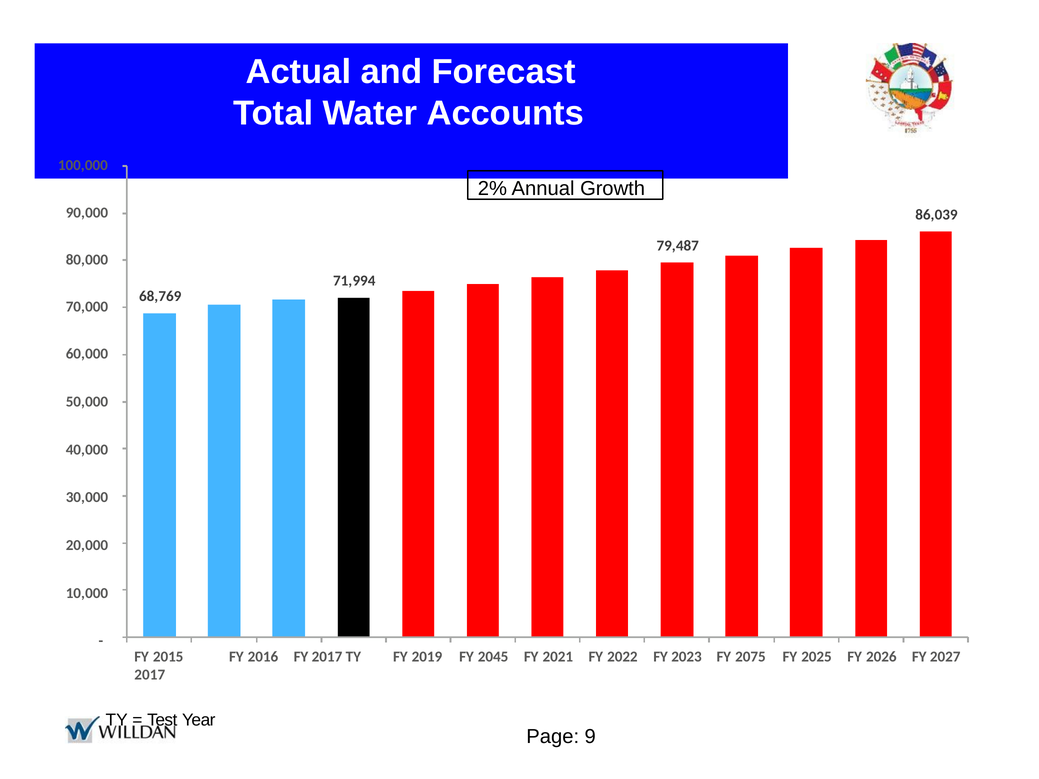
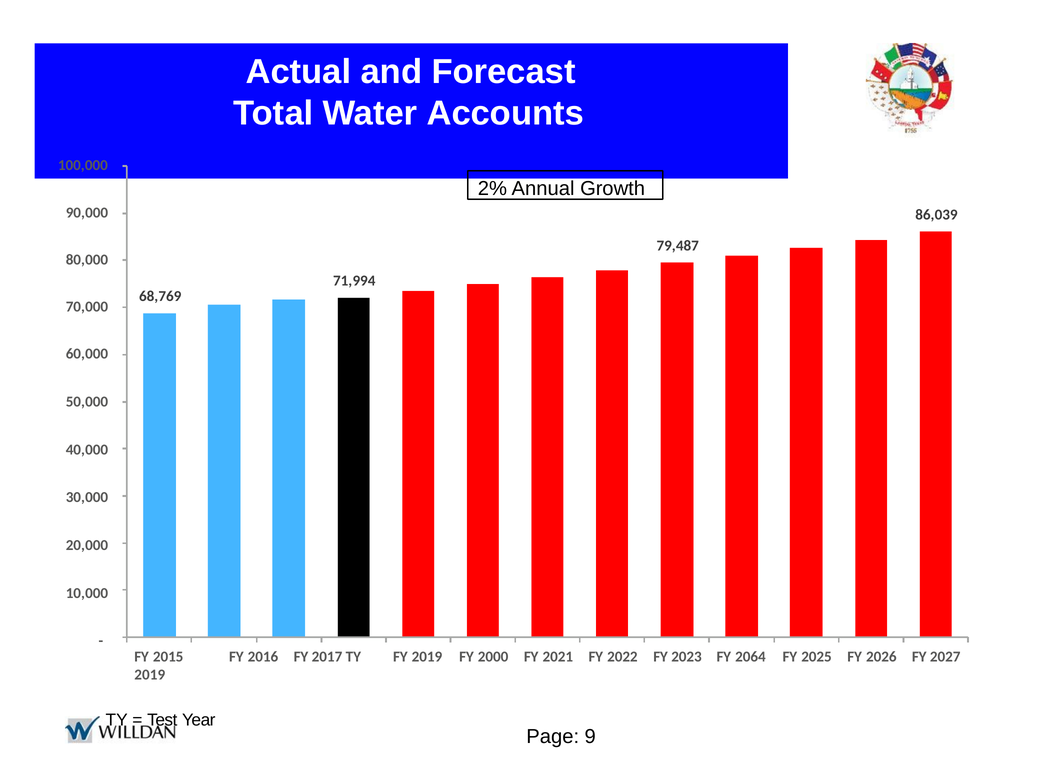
2045: 2045 -> 2000 (493, 657)
2075: 2075 -> 2064 (750, 657)
2017: 2017 -> 2019 (150, 675)
